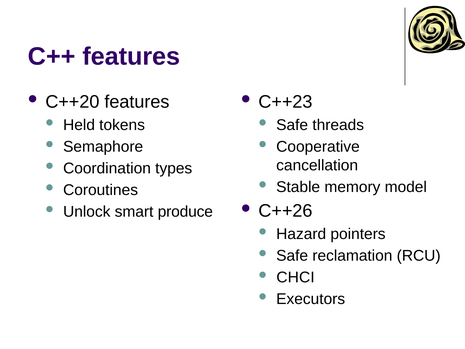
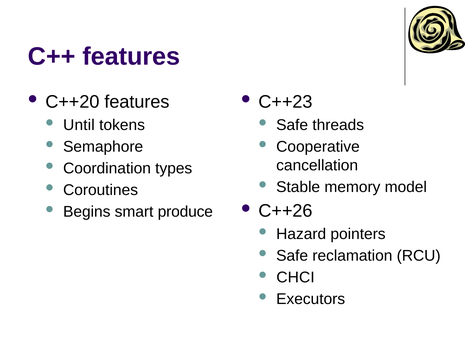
Held: Held -> Until (79, 125)
Unlock: Unlock -> Begins (87, 212)
